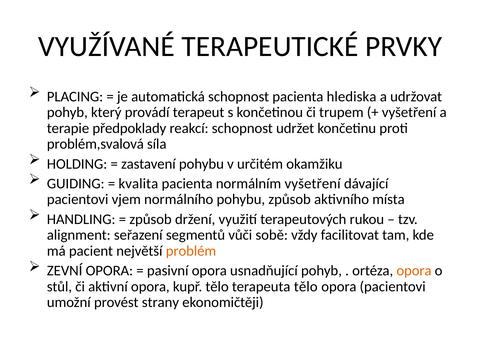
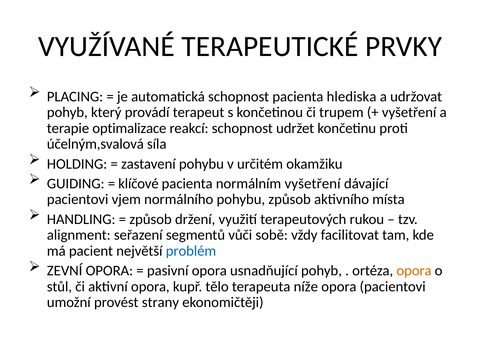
předpoklady: předpoklady -> optimalizace (129, 128)
problém,svalová: problém,svalová -> účelným,svalová (95, 144)
kvalita: kvalita -> klíčové (139, 183)
problém colour: orange -> blue (191, 251)
terapeuta tělo: tělo -> níže (306, 286)
